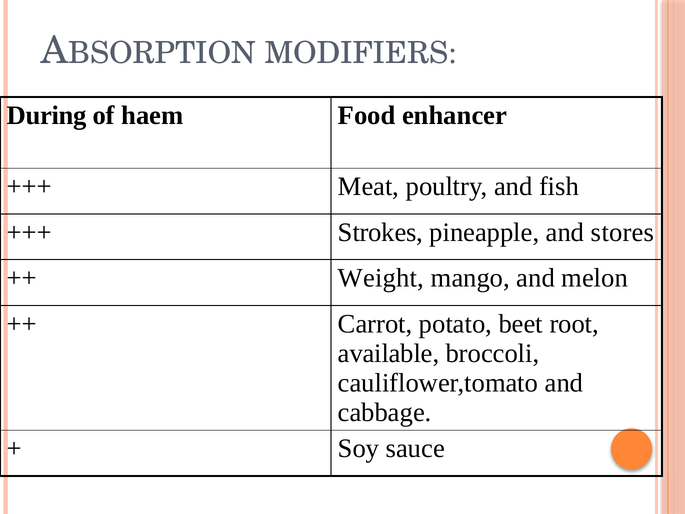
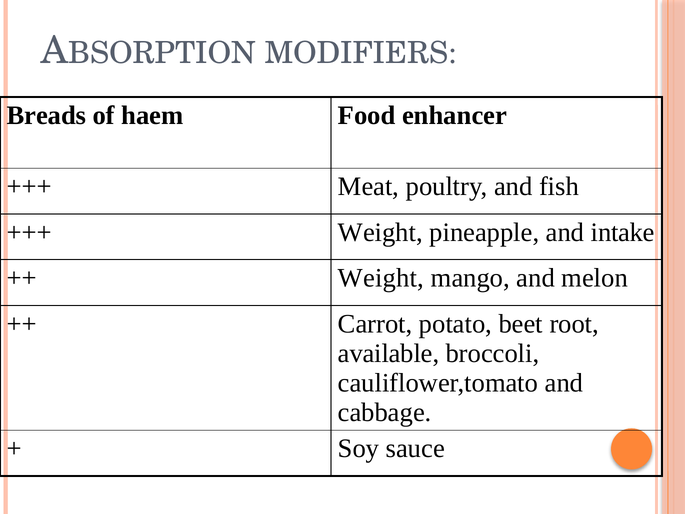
During: During -> Breads (46, 115)
Strokes: Strokes -> Weight (380, 232)
stores: stores -> intake (623, 232)
